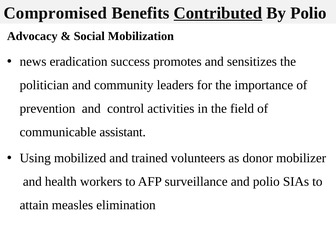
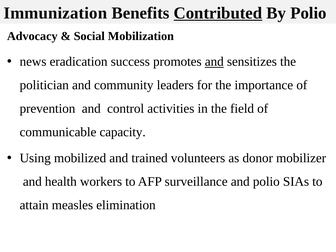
Compromised: Compromised -> Immunization (55, 13)
and underline: none -> present (214, 62)
assistant: assistant -> capacity (123, 132)
